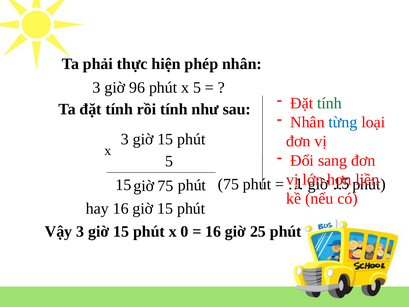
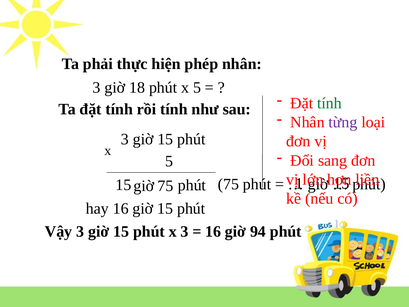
96: 96 -> 18 (137, 88)
từng colour: blue -> purple (343, 122)
x 0: 0 -> 3 (185, 231)
25: 25 -> 94 (258, 231)
